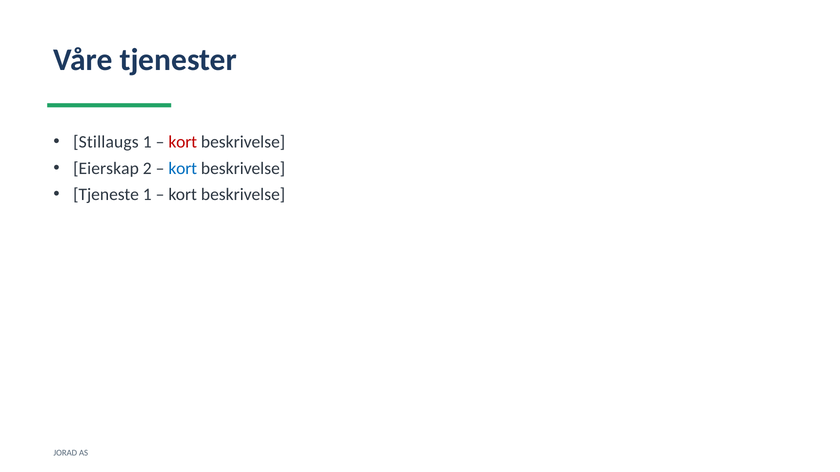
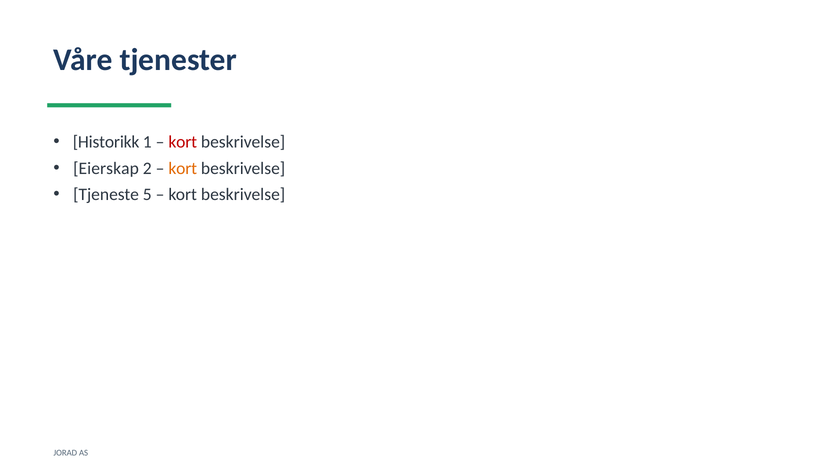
Stillaugs: Stillaugs -> Historikk (106, 142)
kort colour: blue -> orange (183, 169)
Tjeneste 1: 1 -> 5 (147, 195)
